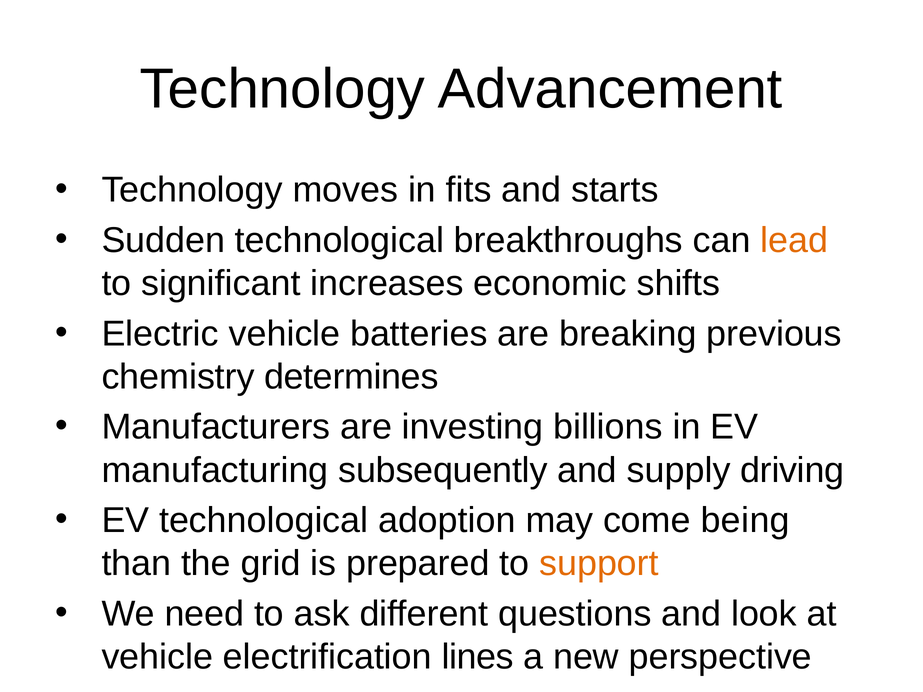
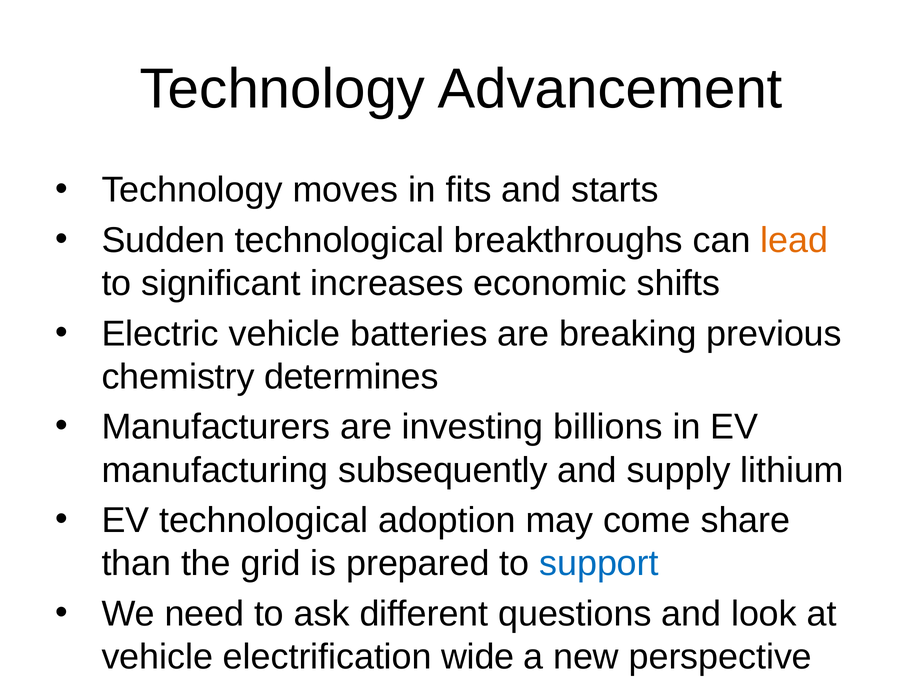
driving: driving -> lithium (792, 470)
being: being -> share (745, 521)
support colour: orange -> blue (599, 564)
lines: lines -> wide (478, 657)
